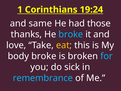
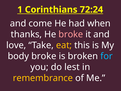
19:24: 19:24 -> 72:24 (91, 10)
same: same -> come (40, 23)
those: those -> when (99, 23)
broke colour: light blue -> pink (71, 34)
sick: sick -> lest (72, 67)
remembrance colour: light blue -> yellow (43, 78)
